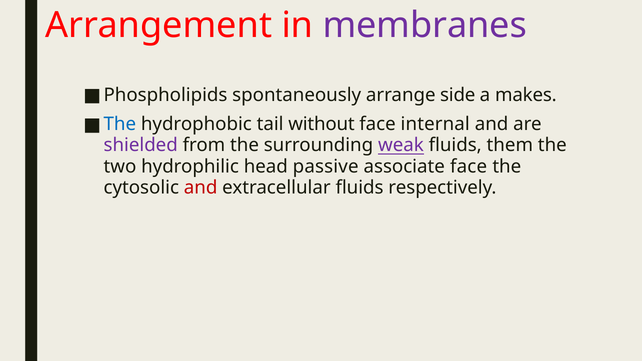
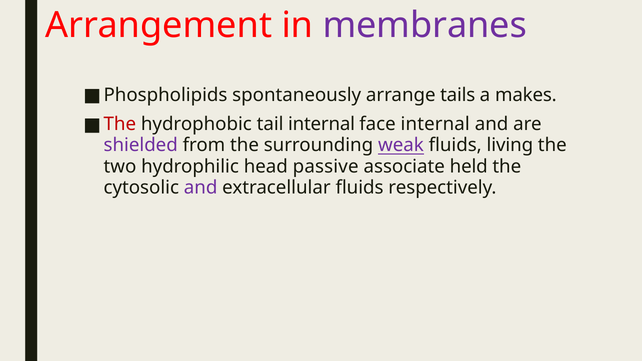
side: side -> tails (458, 95)
The colour: blue -> red (120, 124)
tail without: without -> internal (322, 124)
them: them -> living (510, 145)
associate face: face -> held (469, 166)
and colour: red -> purple (201, 187)
